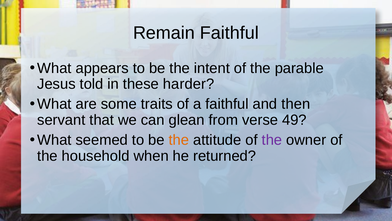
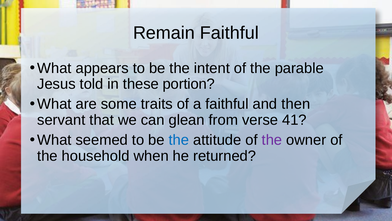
harder: harder -> portion (189, 84)
49: 49 -> 41 (294, 120)
the colour: orange -> blue (179, 140)
